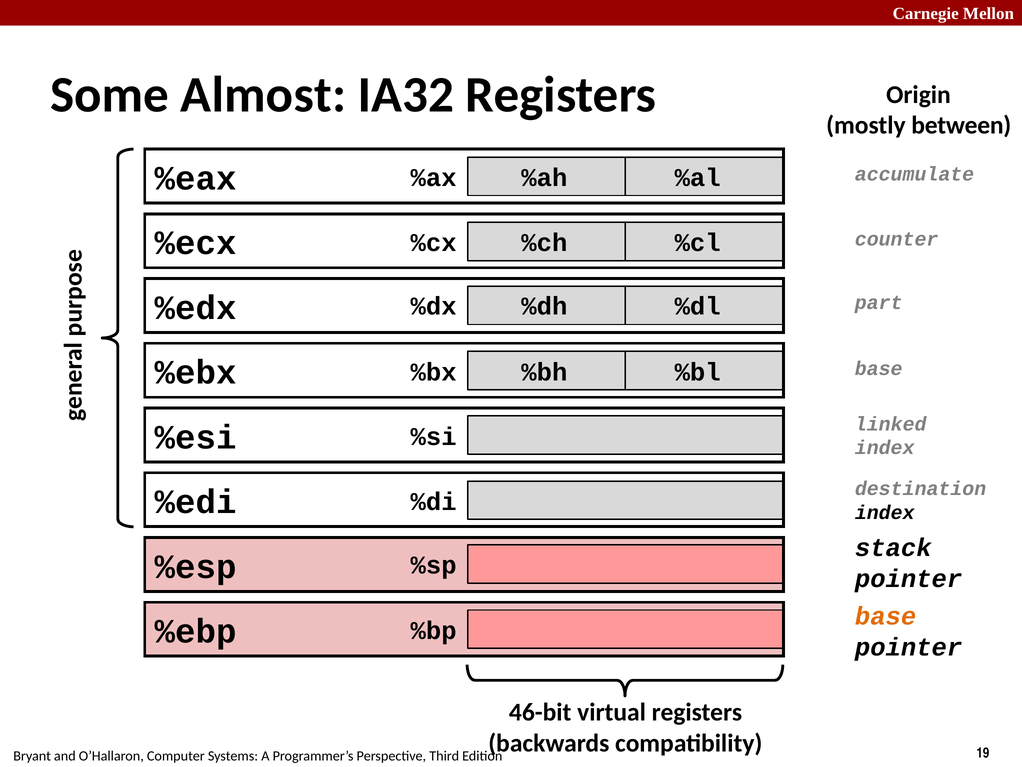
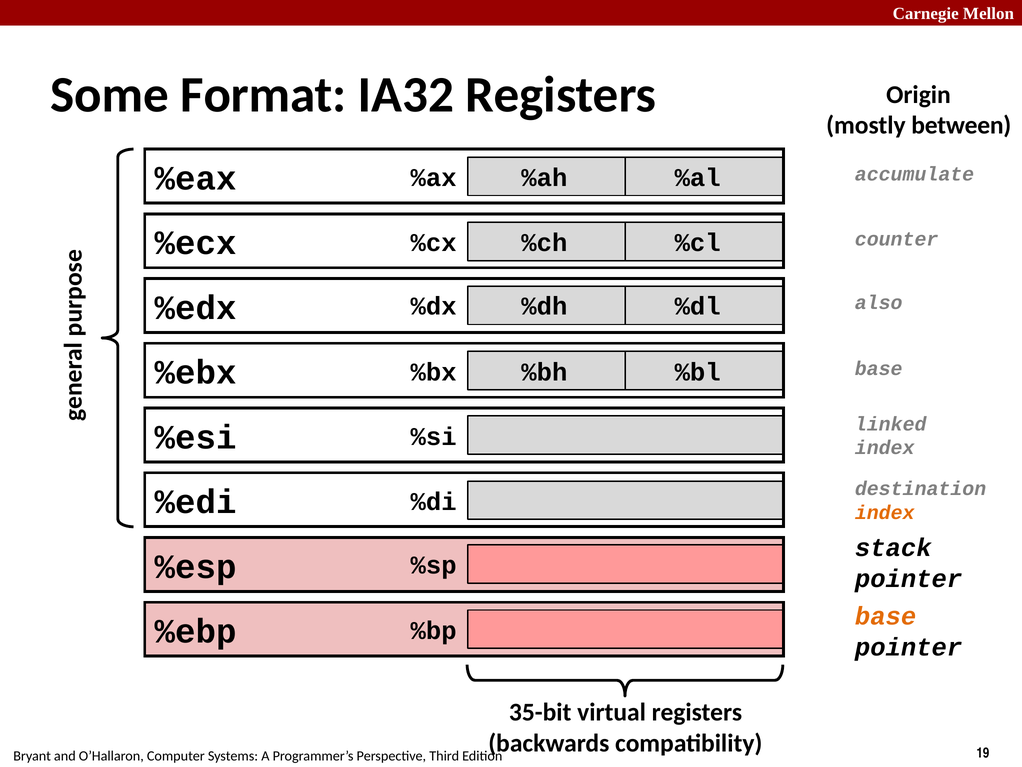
Almost: Almost -> Format (263, 95)
part: part -> also (879, 302)
index colour: black -> orange (885, 512)
46-bit: 46-bit -> 35-bit (540, 712)
